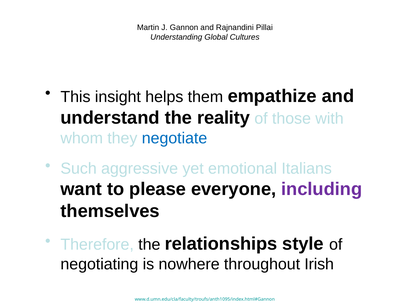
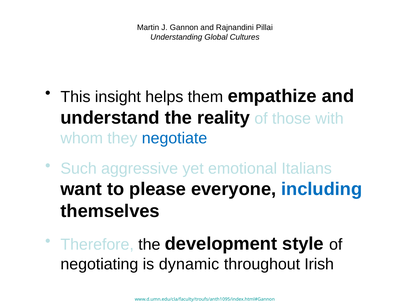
including colour: purple -> blue (322, 189)
relationships: relationships -> development (221, 244)
nowhere: nowhere -> dynamic (189, 264)
